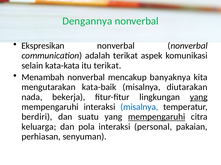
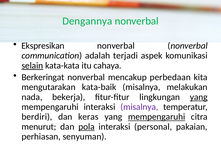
adalah terikat: terikat -> terjadi (125, 56)
selain underline: none -> present (32, 66)
itu terikat: terikat -> cahaya (108, 66)
Menambah: Menambah -> Berkeringat (43, 78)
banyaknya: banyaknya -> perbedaan (170, 78)
diutarakan: diutarakan -> melakukan (187, 87)
misalnya colour: blue -> purple (139, 107)
suatu: suatu -> keras (88, 117)
keluarga: keluarga -> menurut (39, 127)
pola underline: none -> present (87, 127)
